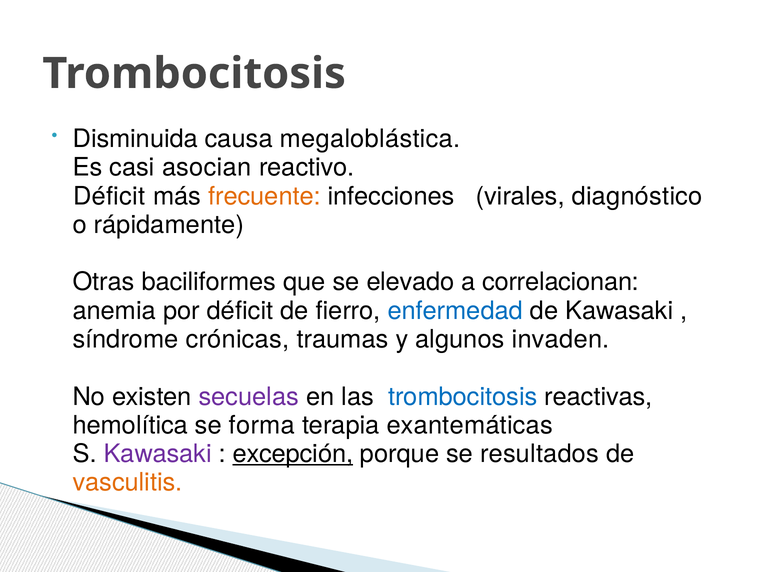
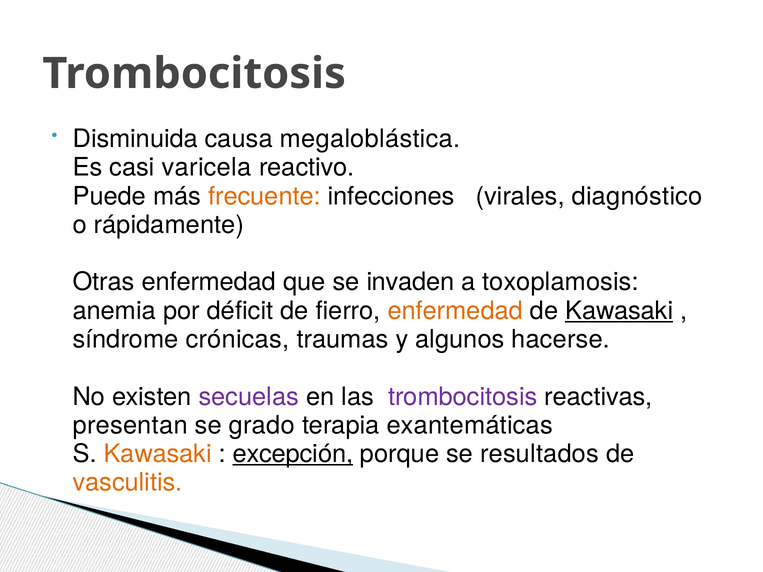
asocian: asocian -> varicela (207, 168)
Déficit: Déficit -> Puede (109, 196)
Otras baciliformes: baciliformes -> enfermedad (209, 282)
elevado: elevado -> invaden (410, 282)
correlacionan: correlacionan -> toxoplamosis (561, 282)
enfermedad colour: blue -> orange (455, 311)
Kawasaki underline: none -> present (619, 311)
invaden: invaden -> hacerse (561, 340)
trombocitosis colour: blue -> purple (463, 397)
hemolítica: hemolítica -> presentan (130, 425)
forma: forma -> grado (262, 425)
Kawasaki colour: purple -> orange (158, 454)
